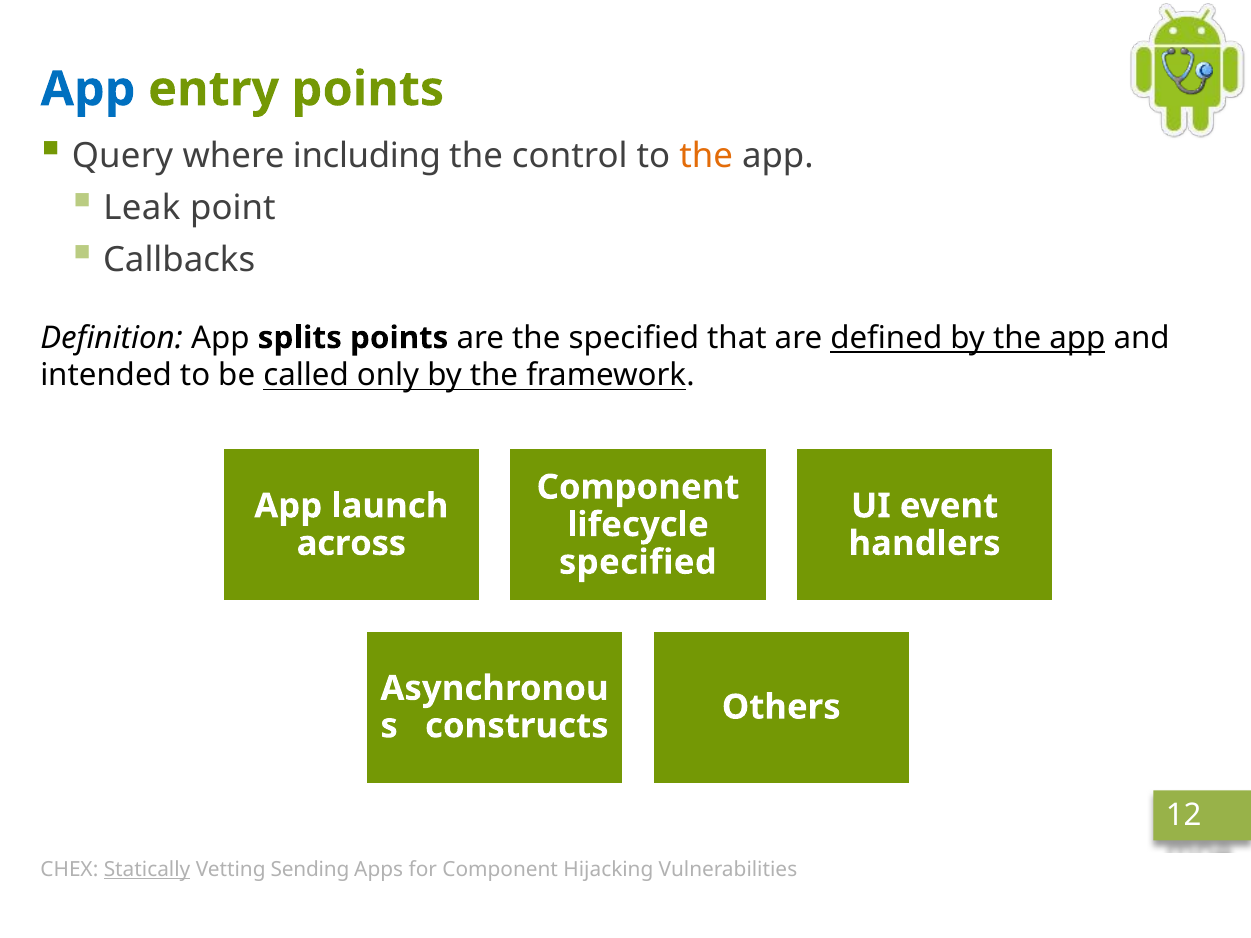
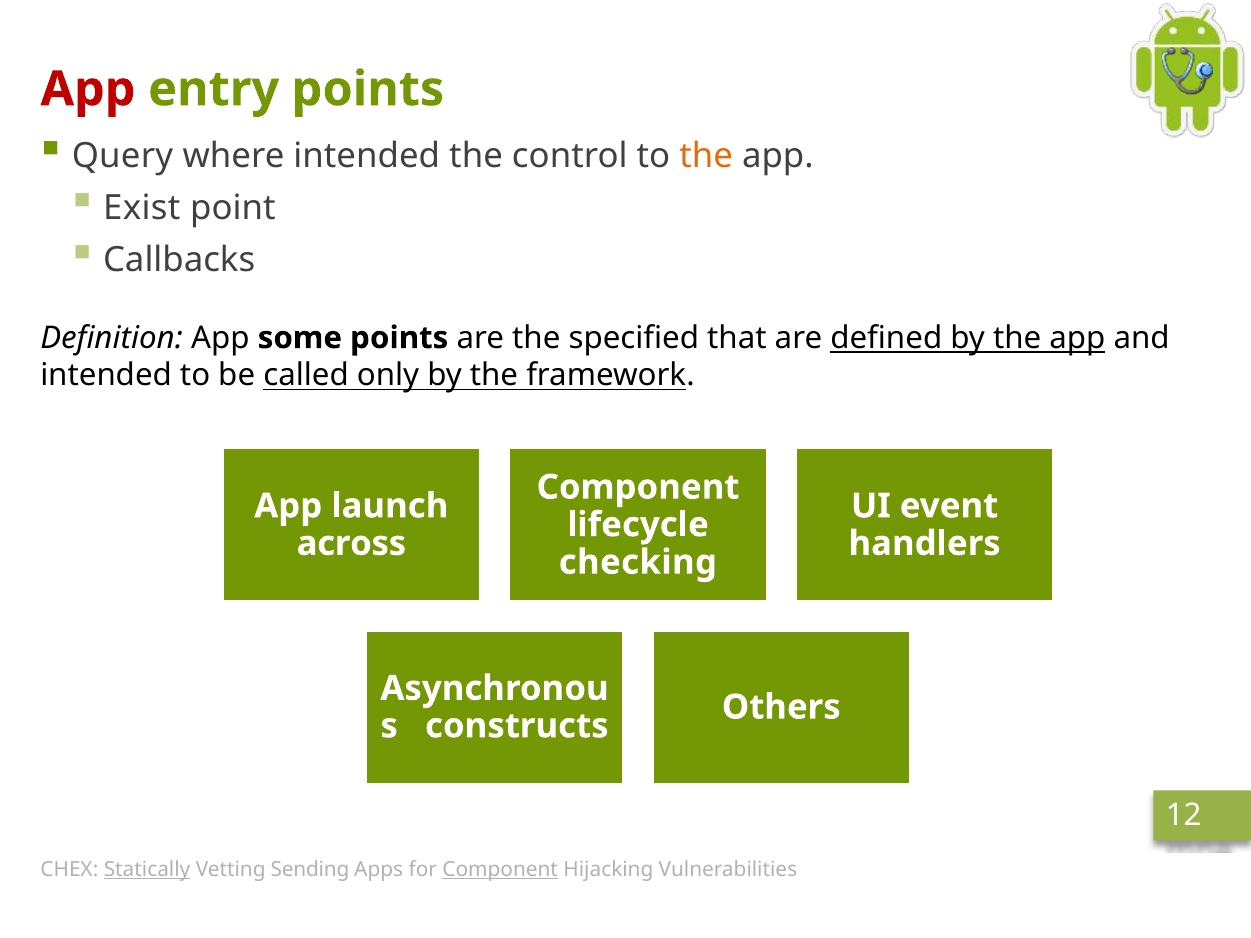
App colour: blue -> red (88, 89)
where including: including -> intended (367, 156)
Leak: Leak -> Exist (142, 208)
splits: splits -> some (300, 338)
specified: specified -> checking (638, 562)
Component underline: none -> present (500, 870)
